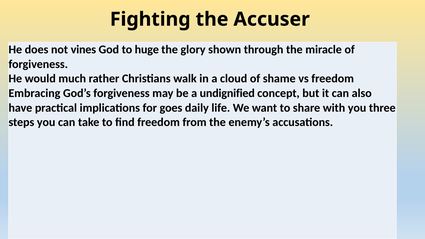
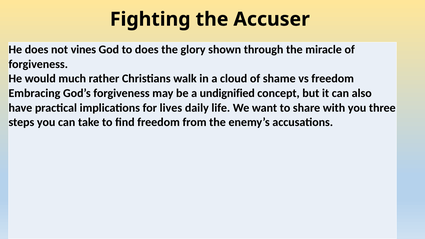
to huge: huge -> does (147, 50)
goes: goes -> lives (171, 108)
